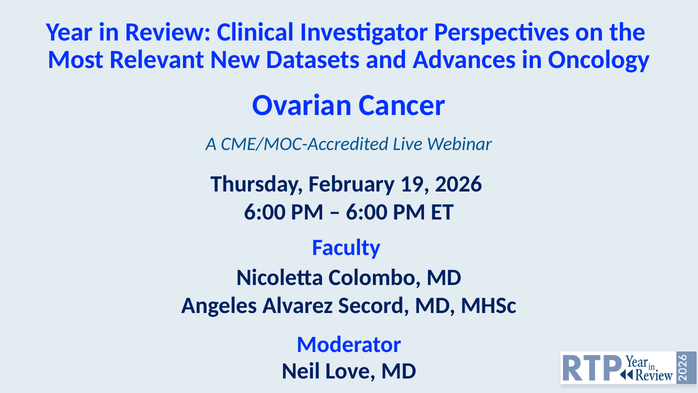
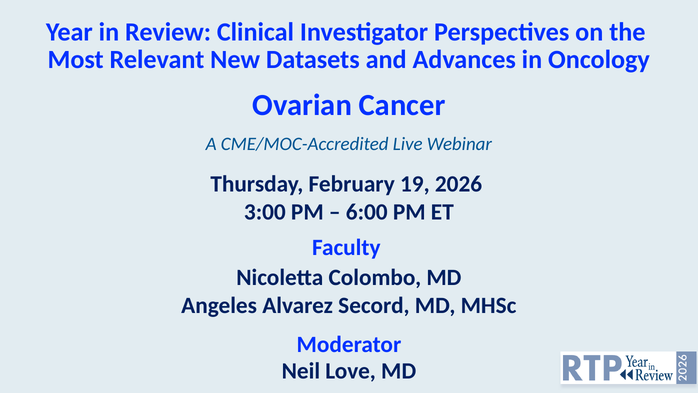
6:00: 6:00 -> 3:00 (265, 212)
